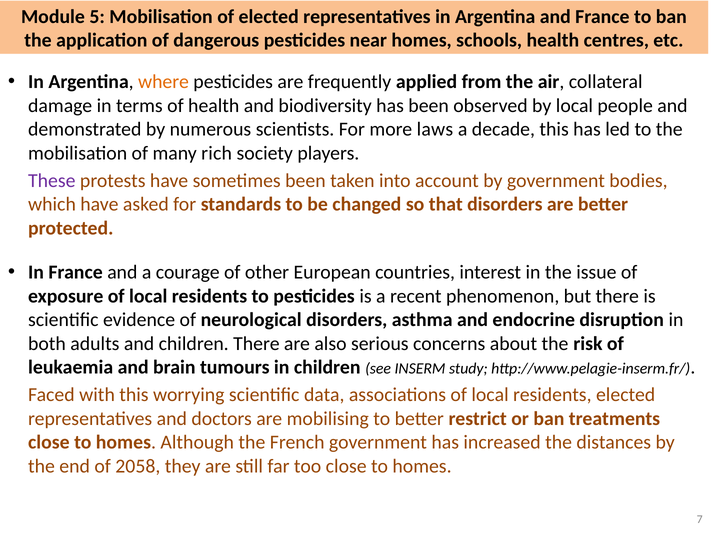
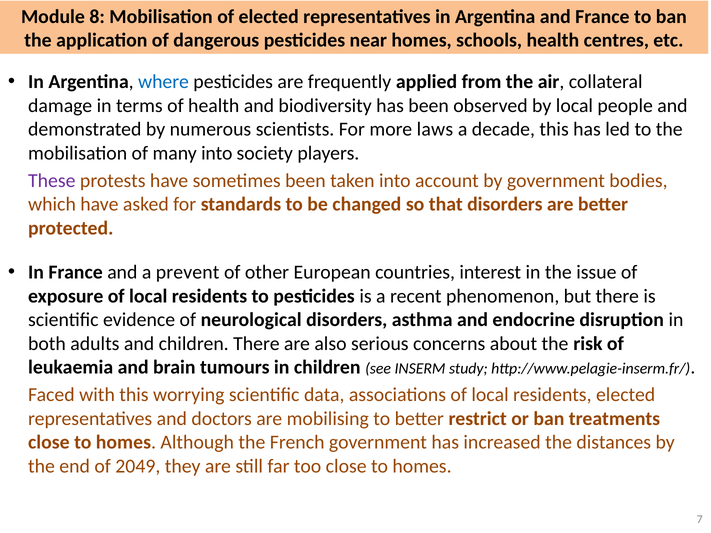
5: 5 -> 8 (97, 17)
where colour: orange -> blue (163, 82)
many rich: rich -> into (217, 153)
courage: courage -> prevent (188, 273)
2058: 2058 -> 2049 (138, 466)
